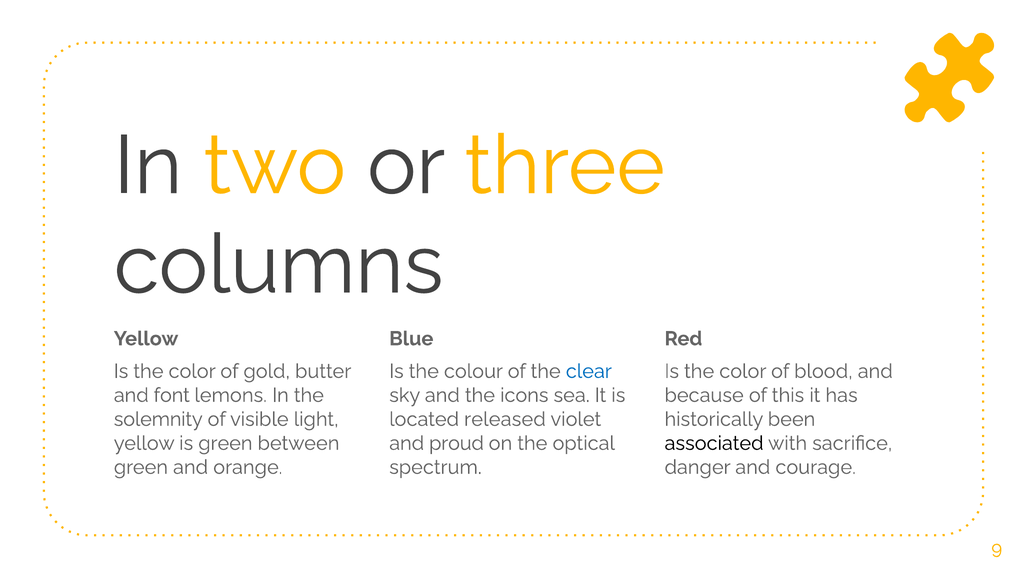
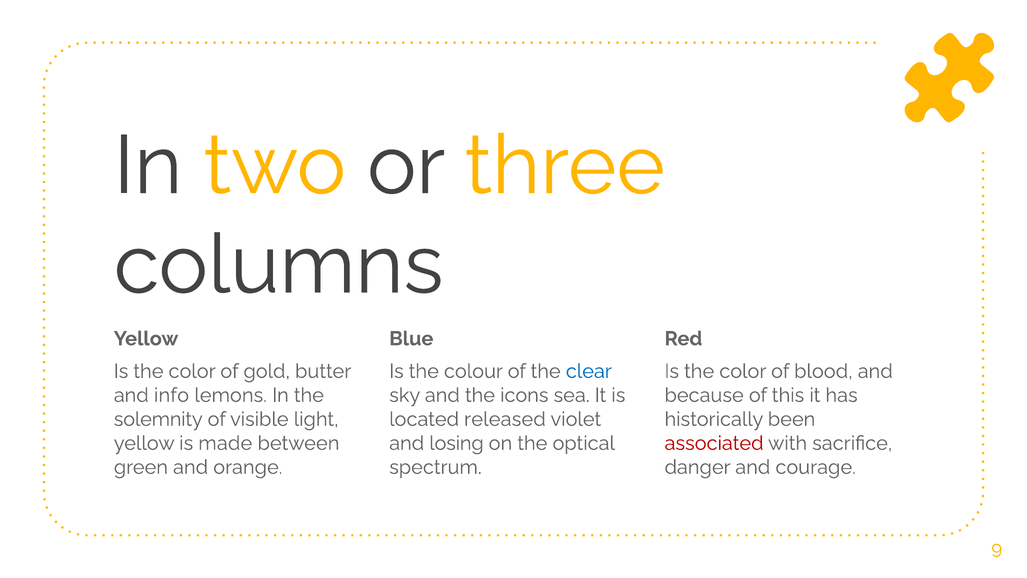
font: font -> info (172, 395)
is green: green -> made (225, 443)
proud: proud -> losing (456, 443)
associated colour: black -> red (714, 443)
